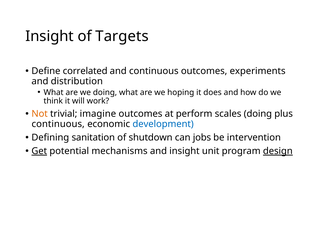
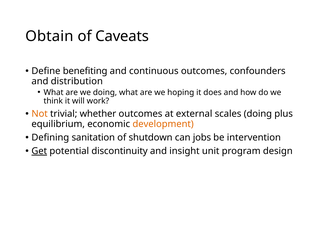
Insight: Insight -> Obtain (49, 36)
Targets: Targets -> Caveats (122, 36)
correlated: correlated -> benefiting (85, 71)
experiments: experiments -> confounders (258, 71)
imagine: imagine -> whether (98, 114)
perform: perform -> external (194, 114)
continuous: continuous -> equilibrium (58, 124)
development colour: blue -> orange (163, 124)
mechanisms: mechanisms -> discontinuity (120, 151)
design underline: present -> none (278, 151)
